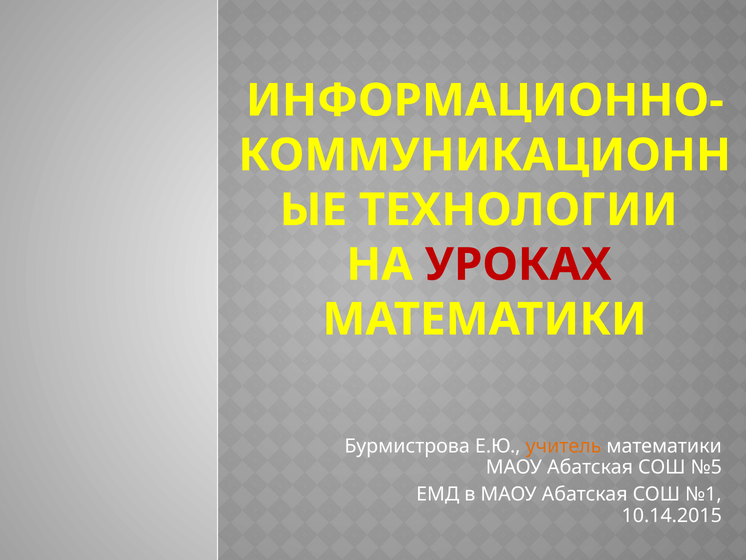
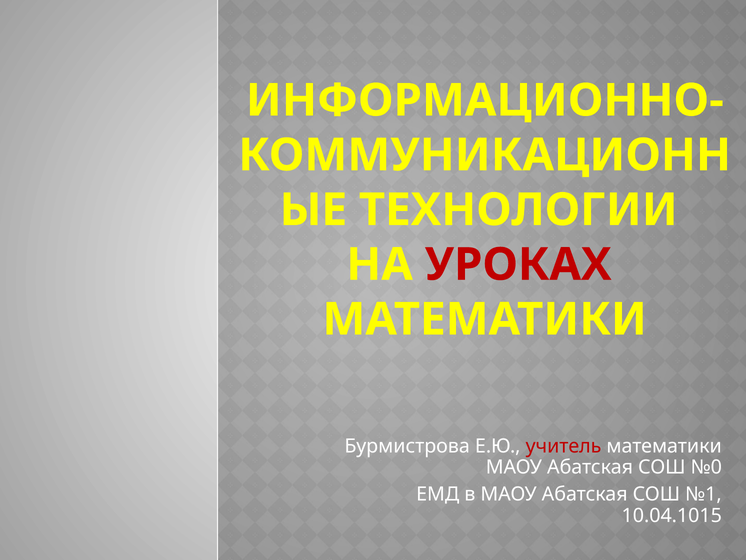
учитель colour: orange -> red (564, 446)
№5: №5 -> №0 (706, 467)
10.14.2015: 10.14.2015 -> 10.04.1015 (672, 515)
